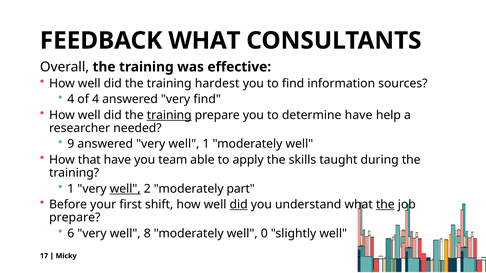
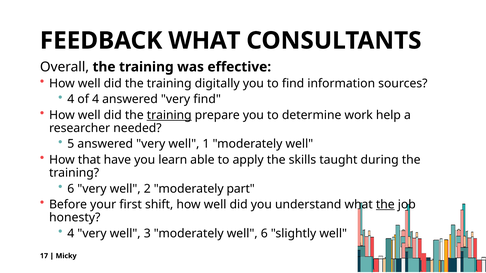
hardest: hardest -> digitally (217, 83)
determine have: have -> work (359, 115)
9: 9 -> 5 (71, 144)
team: team -> learn (173, 160)
1: 1 -> 6 (71, 189)
well underline: present -> none (125, 189)
did underline: present -> none (239, 205)
prepare: prepare -> honesty (75, 218)
6: 6 -> 4 (71, 234)
8: 8 -> 3 (147, 234)
well 0: 0 -> 6 (264, 234)
